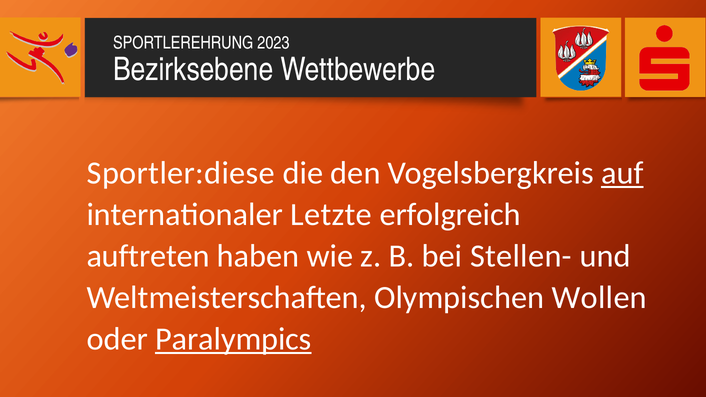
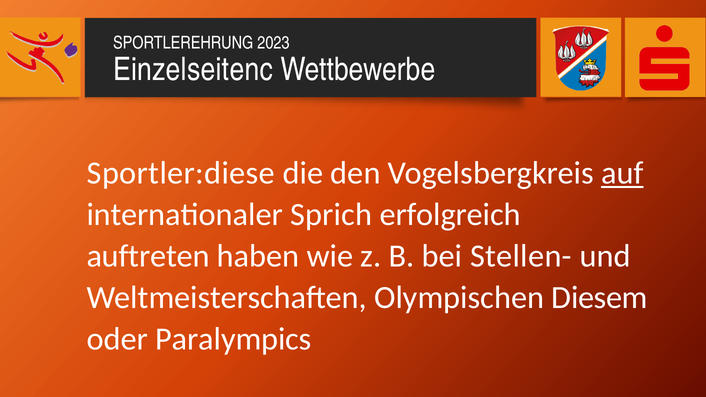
Bezirksebene: Bezirksebene -> Einzelseitenc (193, 70)
Letzte: Letzte -> Sprich (331, 215)
Wollen: Wollen -> Diesem (600, 298)
Paralympics underline: present -> none (233, 339)
